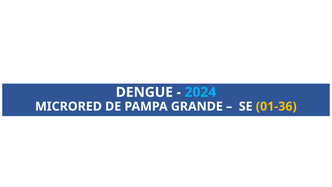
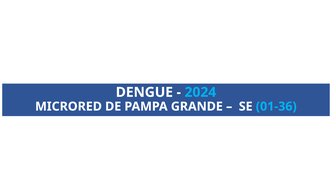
01-36 colour: yellow -> light blue (276, 106)
